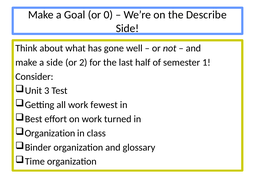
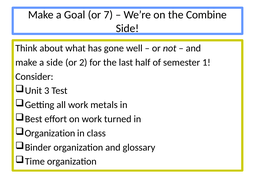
0: 0 -> 7 (108, 15)
Describe: Describe -> Combine (206, 15)
fewest: fewest -> metals (104, 105)
